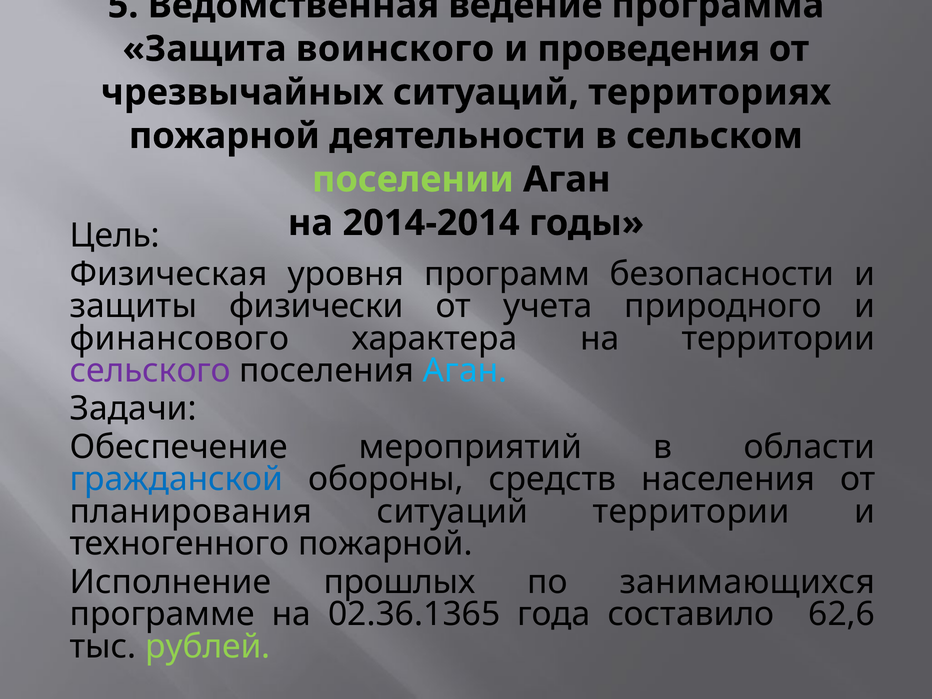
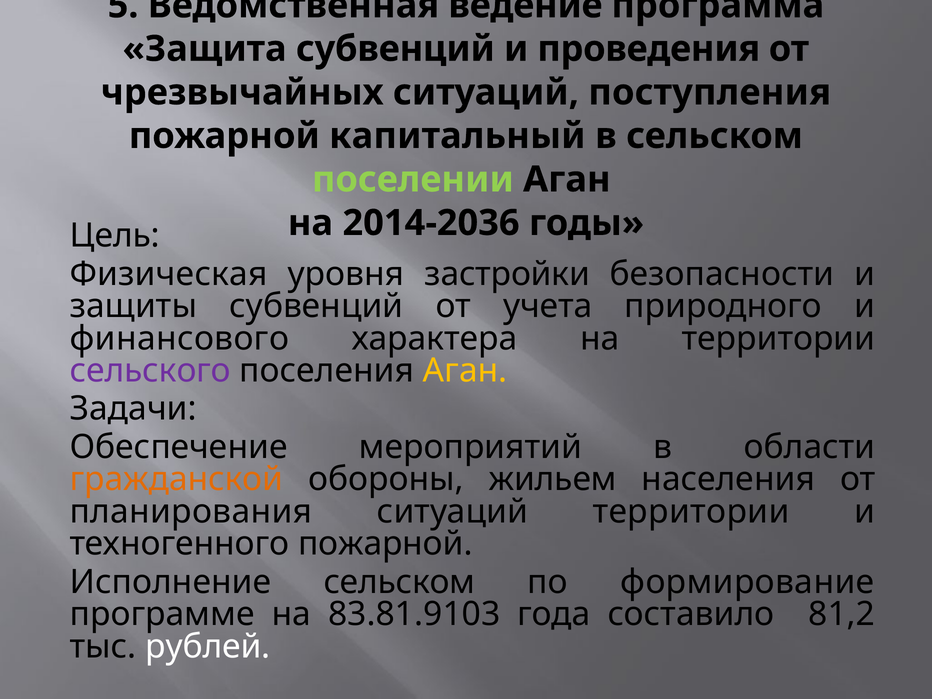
Защита воинского: воинского -> субвенций (395, 49)
территориях: территориях -> поступления (710, 92)
деятельности: деятельности -> капитальный (457, 136)
2014-2014: 2014-2014 -> 2014-2036 (431, 223)
программ: программ -> застройки (507, 274)
защиты физически: физически -> субвенций (316, 306)
Аган colour: light blue -> yellow (465, 371)
гражданской colour: blue -> orange (176, 479)
средств: средств -> жильем (553, 479)
Исполнение прошлых: прошлых -> сельском (399, 582)
занимающихся: занимающихся -> формирование (747, 582)
02.36.1365: 02.36.1365 -> 83.81.9103 (414, 614)
62,6: 62,6 -> 81,2 (842, 614)
рублей colour: light green -> white (208, 647)
